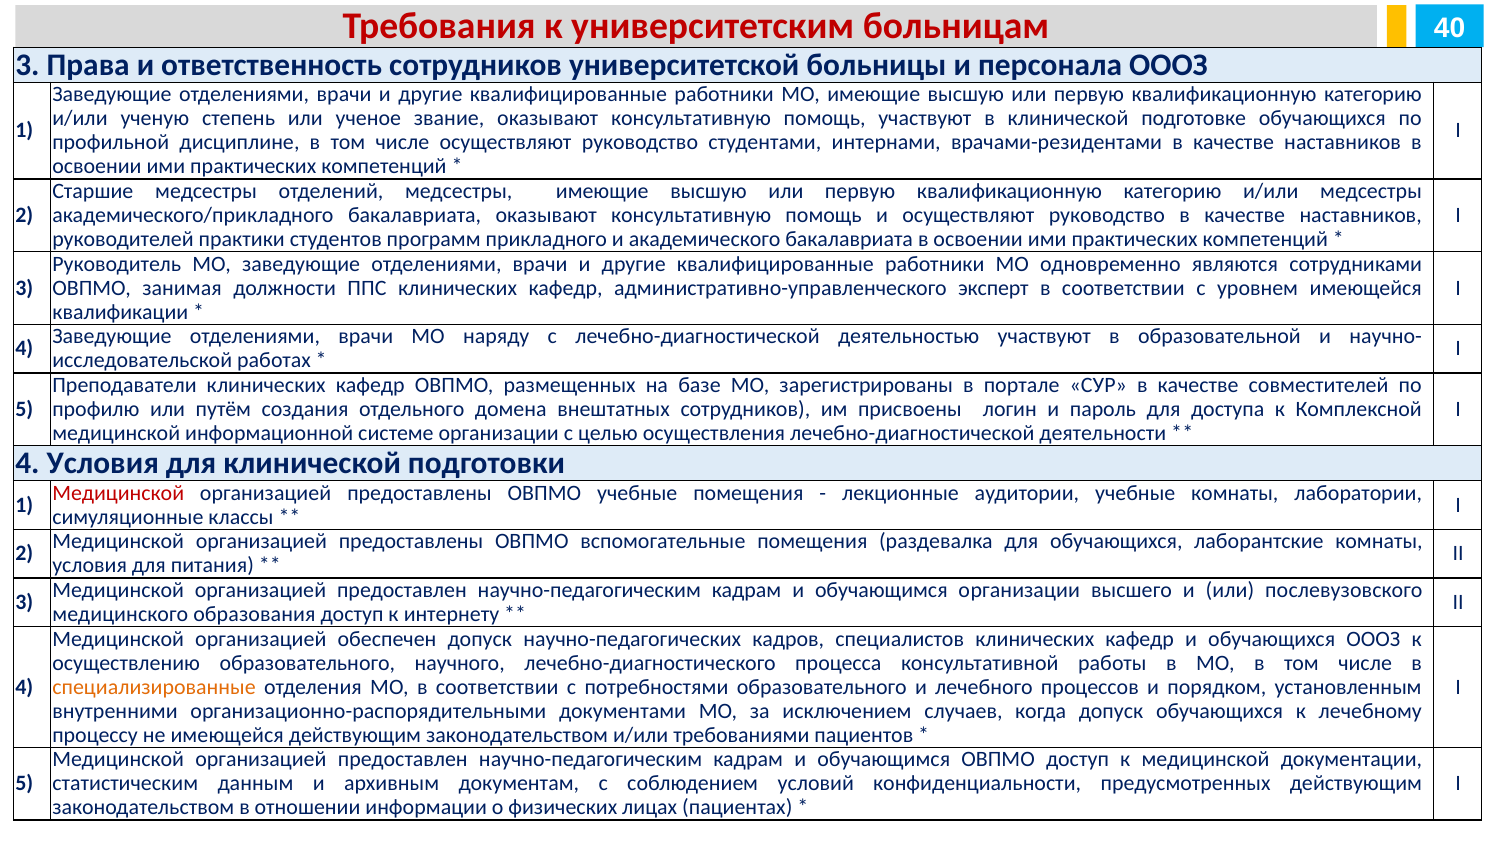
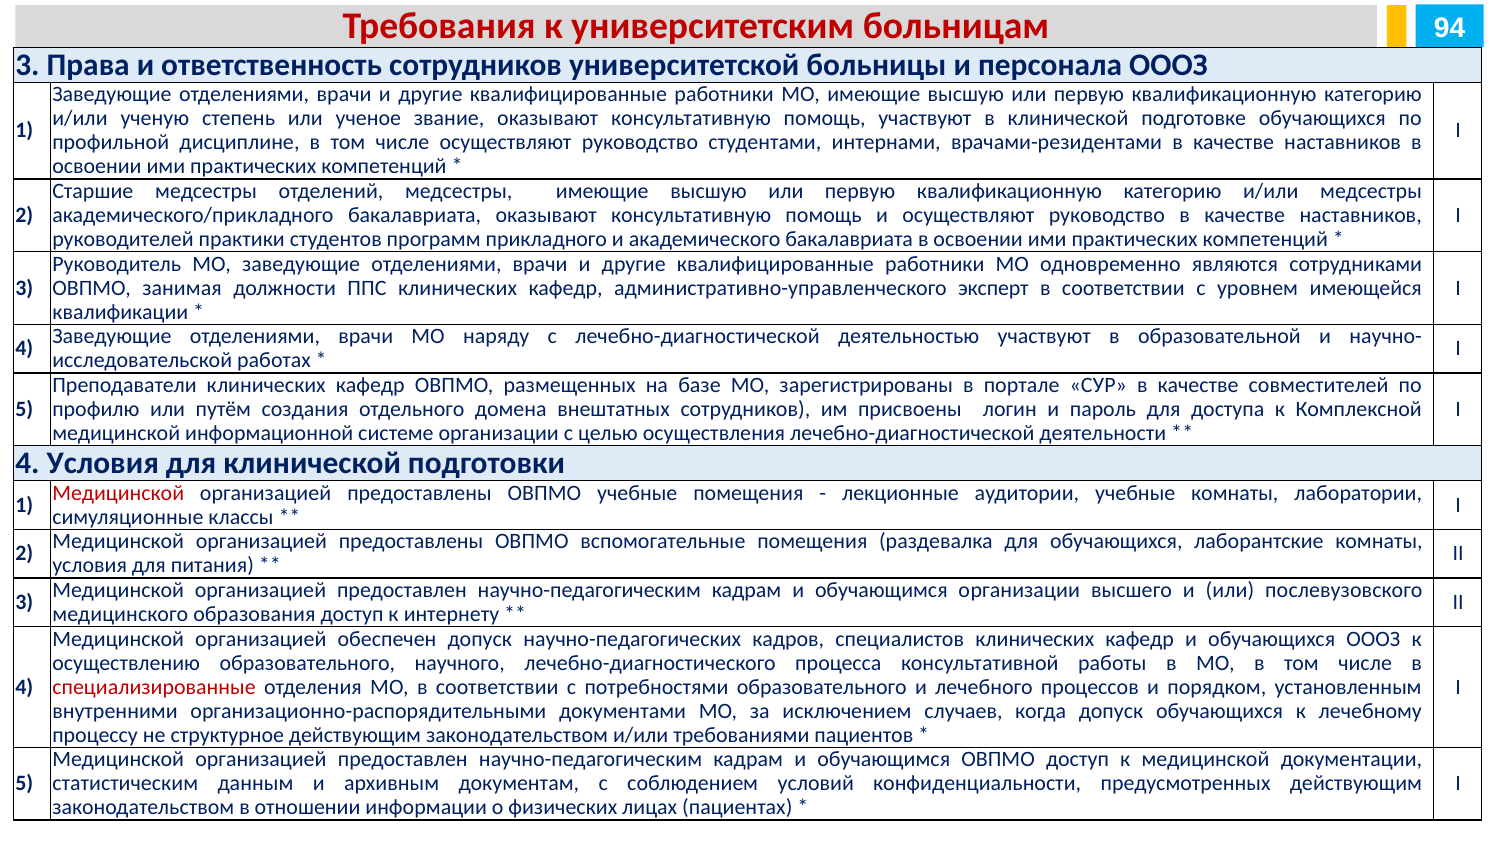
40: 40 -> 94 (1450, 28)
специализированные colour: orange -> red (154, 687)
не имеющейся: имеющейся -> структурное (227, 735)
